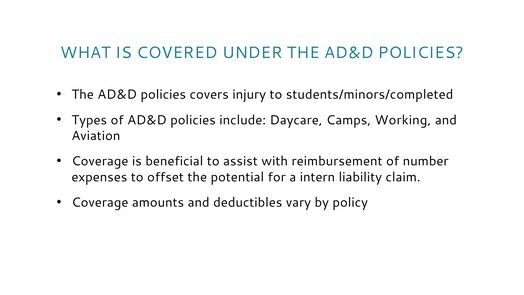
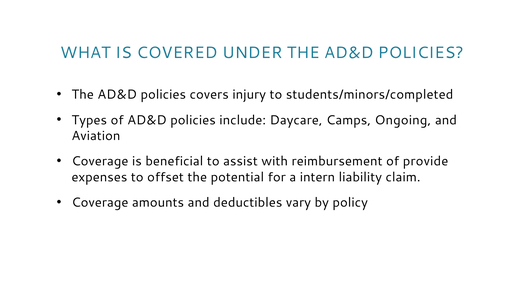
Working: Working -> Ongoing (403, 120)
number: number -> provide (426, 161)
